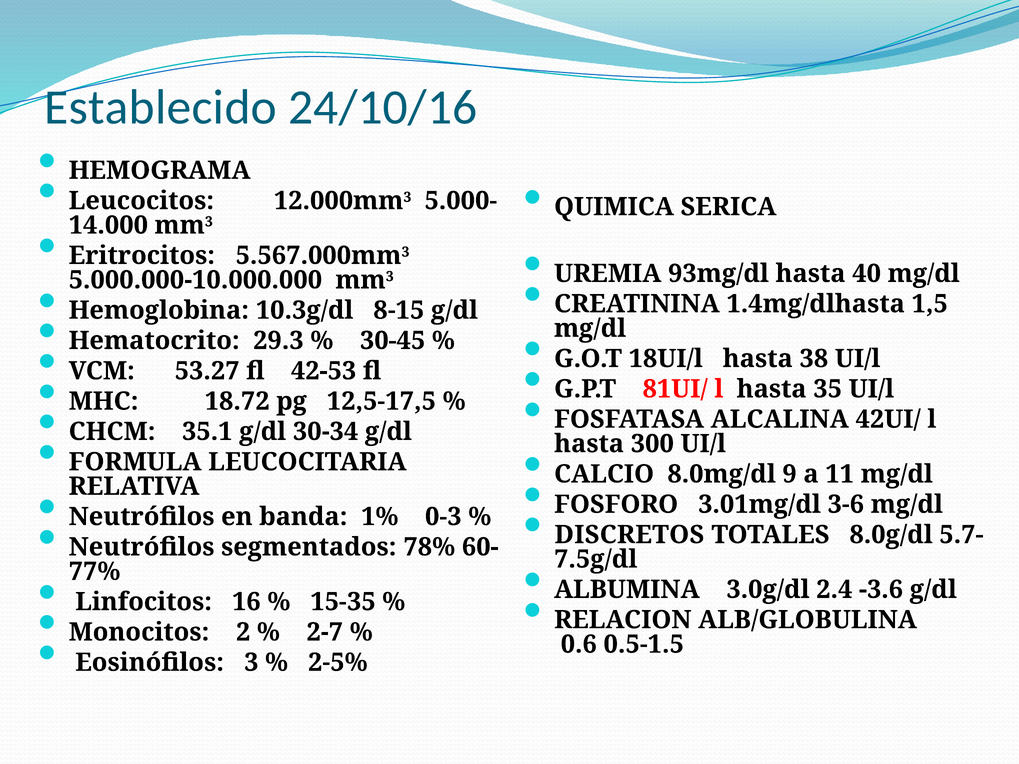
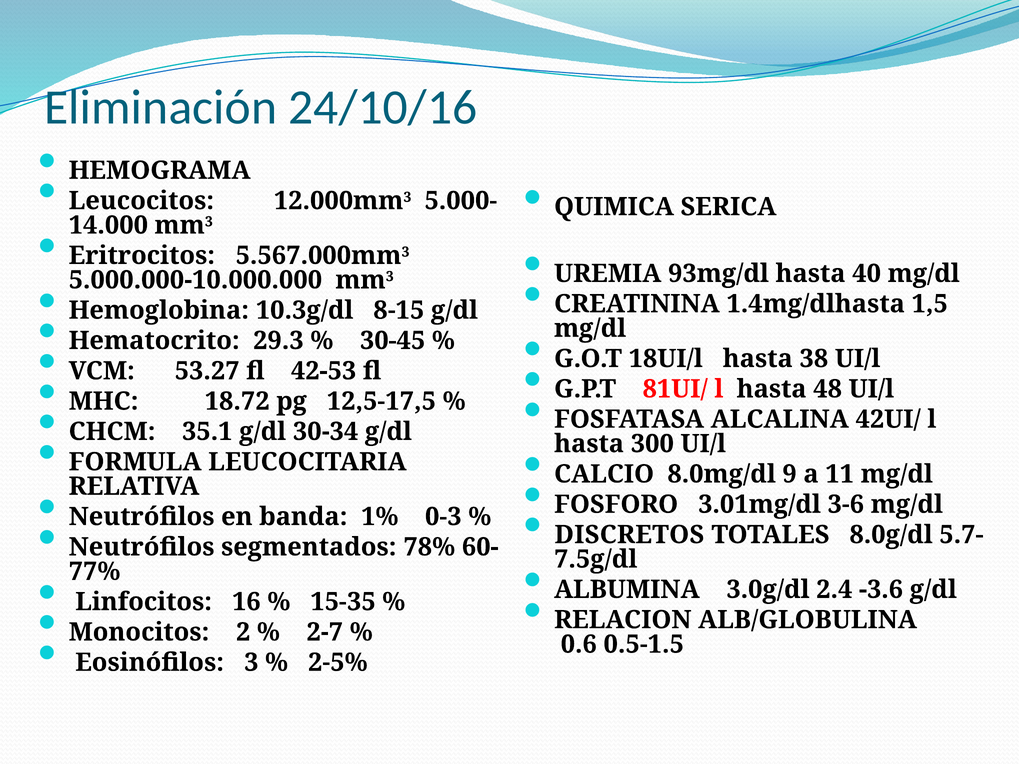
Establecido: Establecido -> Eliminación (161, 107)
35: 35 -> 48 (828, 389)
